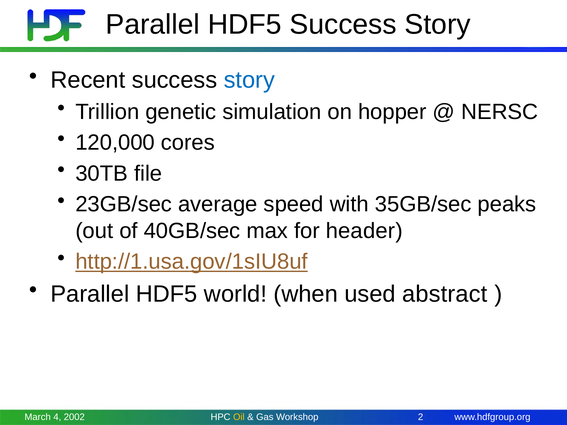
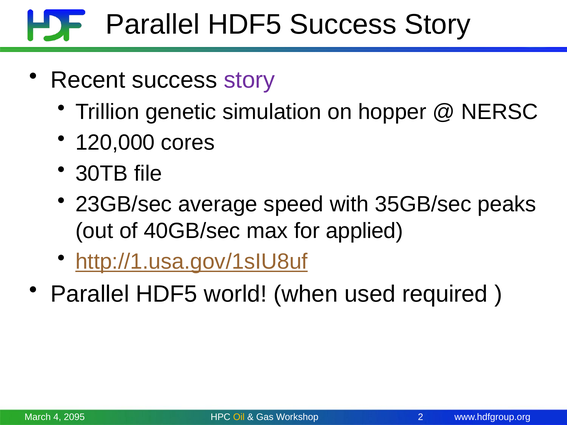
story colour: blue -> purple (249, 80)
header: header -> applied (364, 231)
abstract: abstract -> required (445, 294)
2002: 2002 -> 2095 (74, 417)
